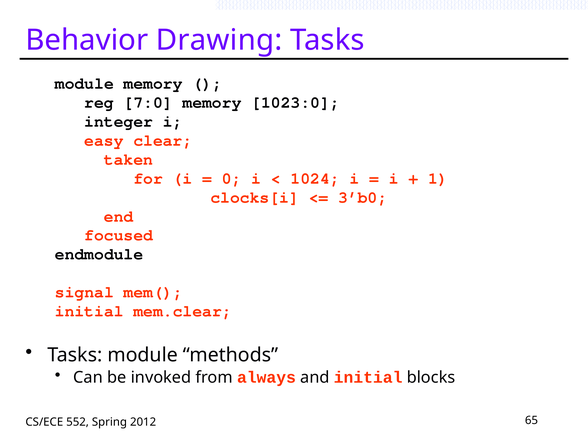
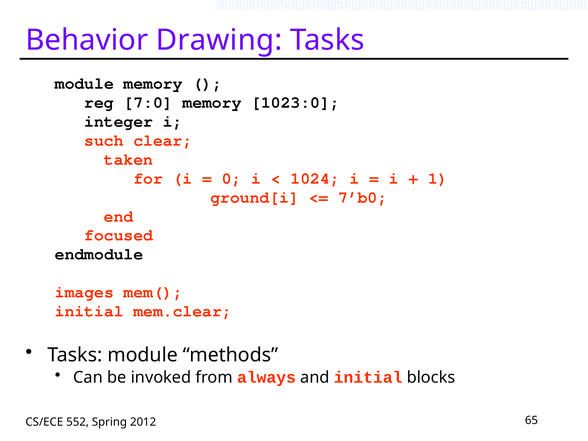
easy: easy -> such (104, 140)
clocks[i: clocks[i -> ground[i (255, 197)
3’b0: 3’b0 -> 7’b0 (363, 197)
signal: signal -> images (84, 292)
